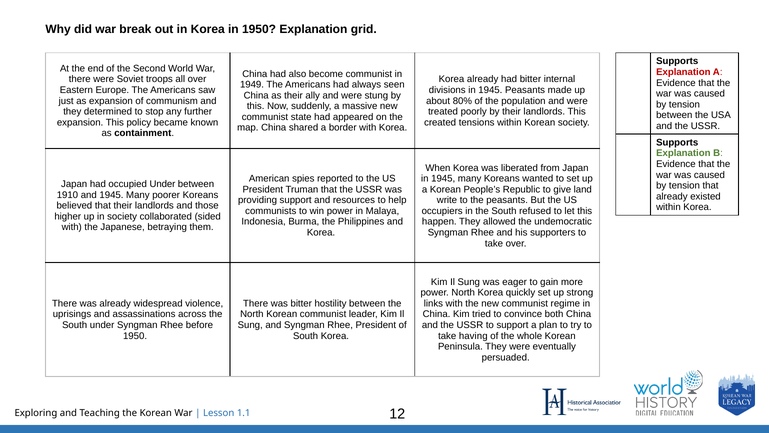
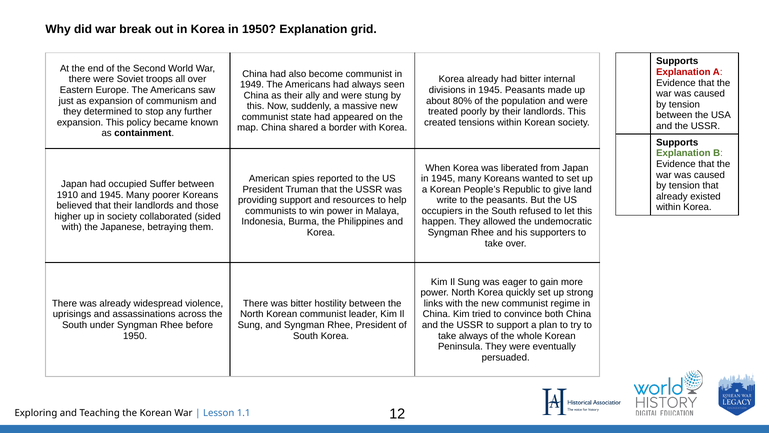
occupied Under: Under -> Suffer (162, 184)
take having: having -> always (473, 335)
